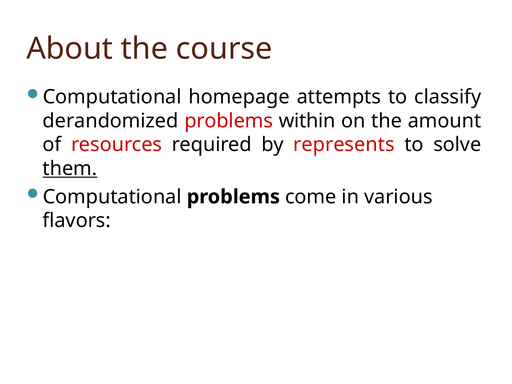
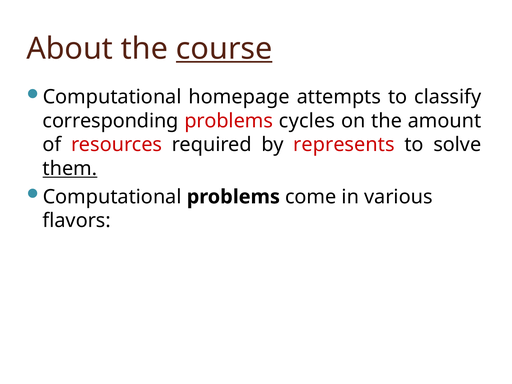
course underline: none -> present (224, 49)
derandomized: derandomized -> corresponding (111, 121)
within: within -> cycles (307, 121)
